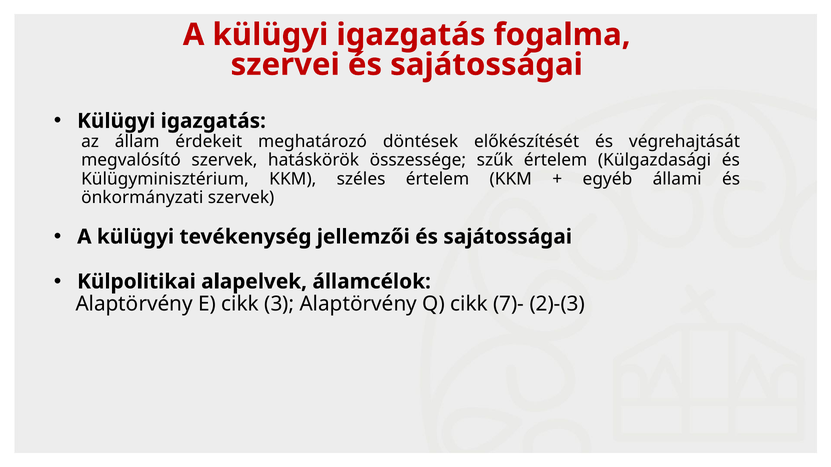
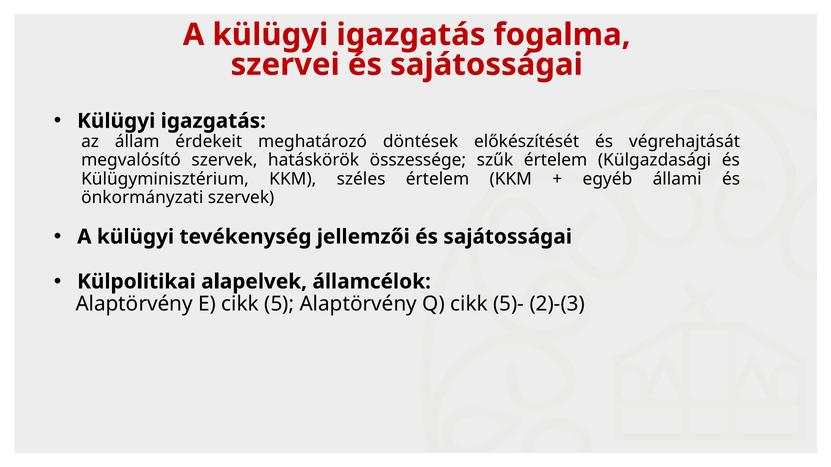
3: 3 -> 5 (279, 304)
7)-: 7)- -> 5)- (509, 304)
